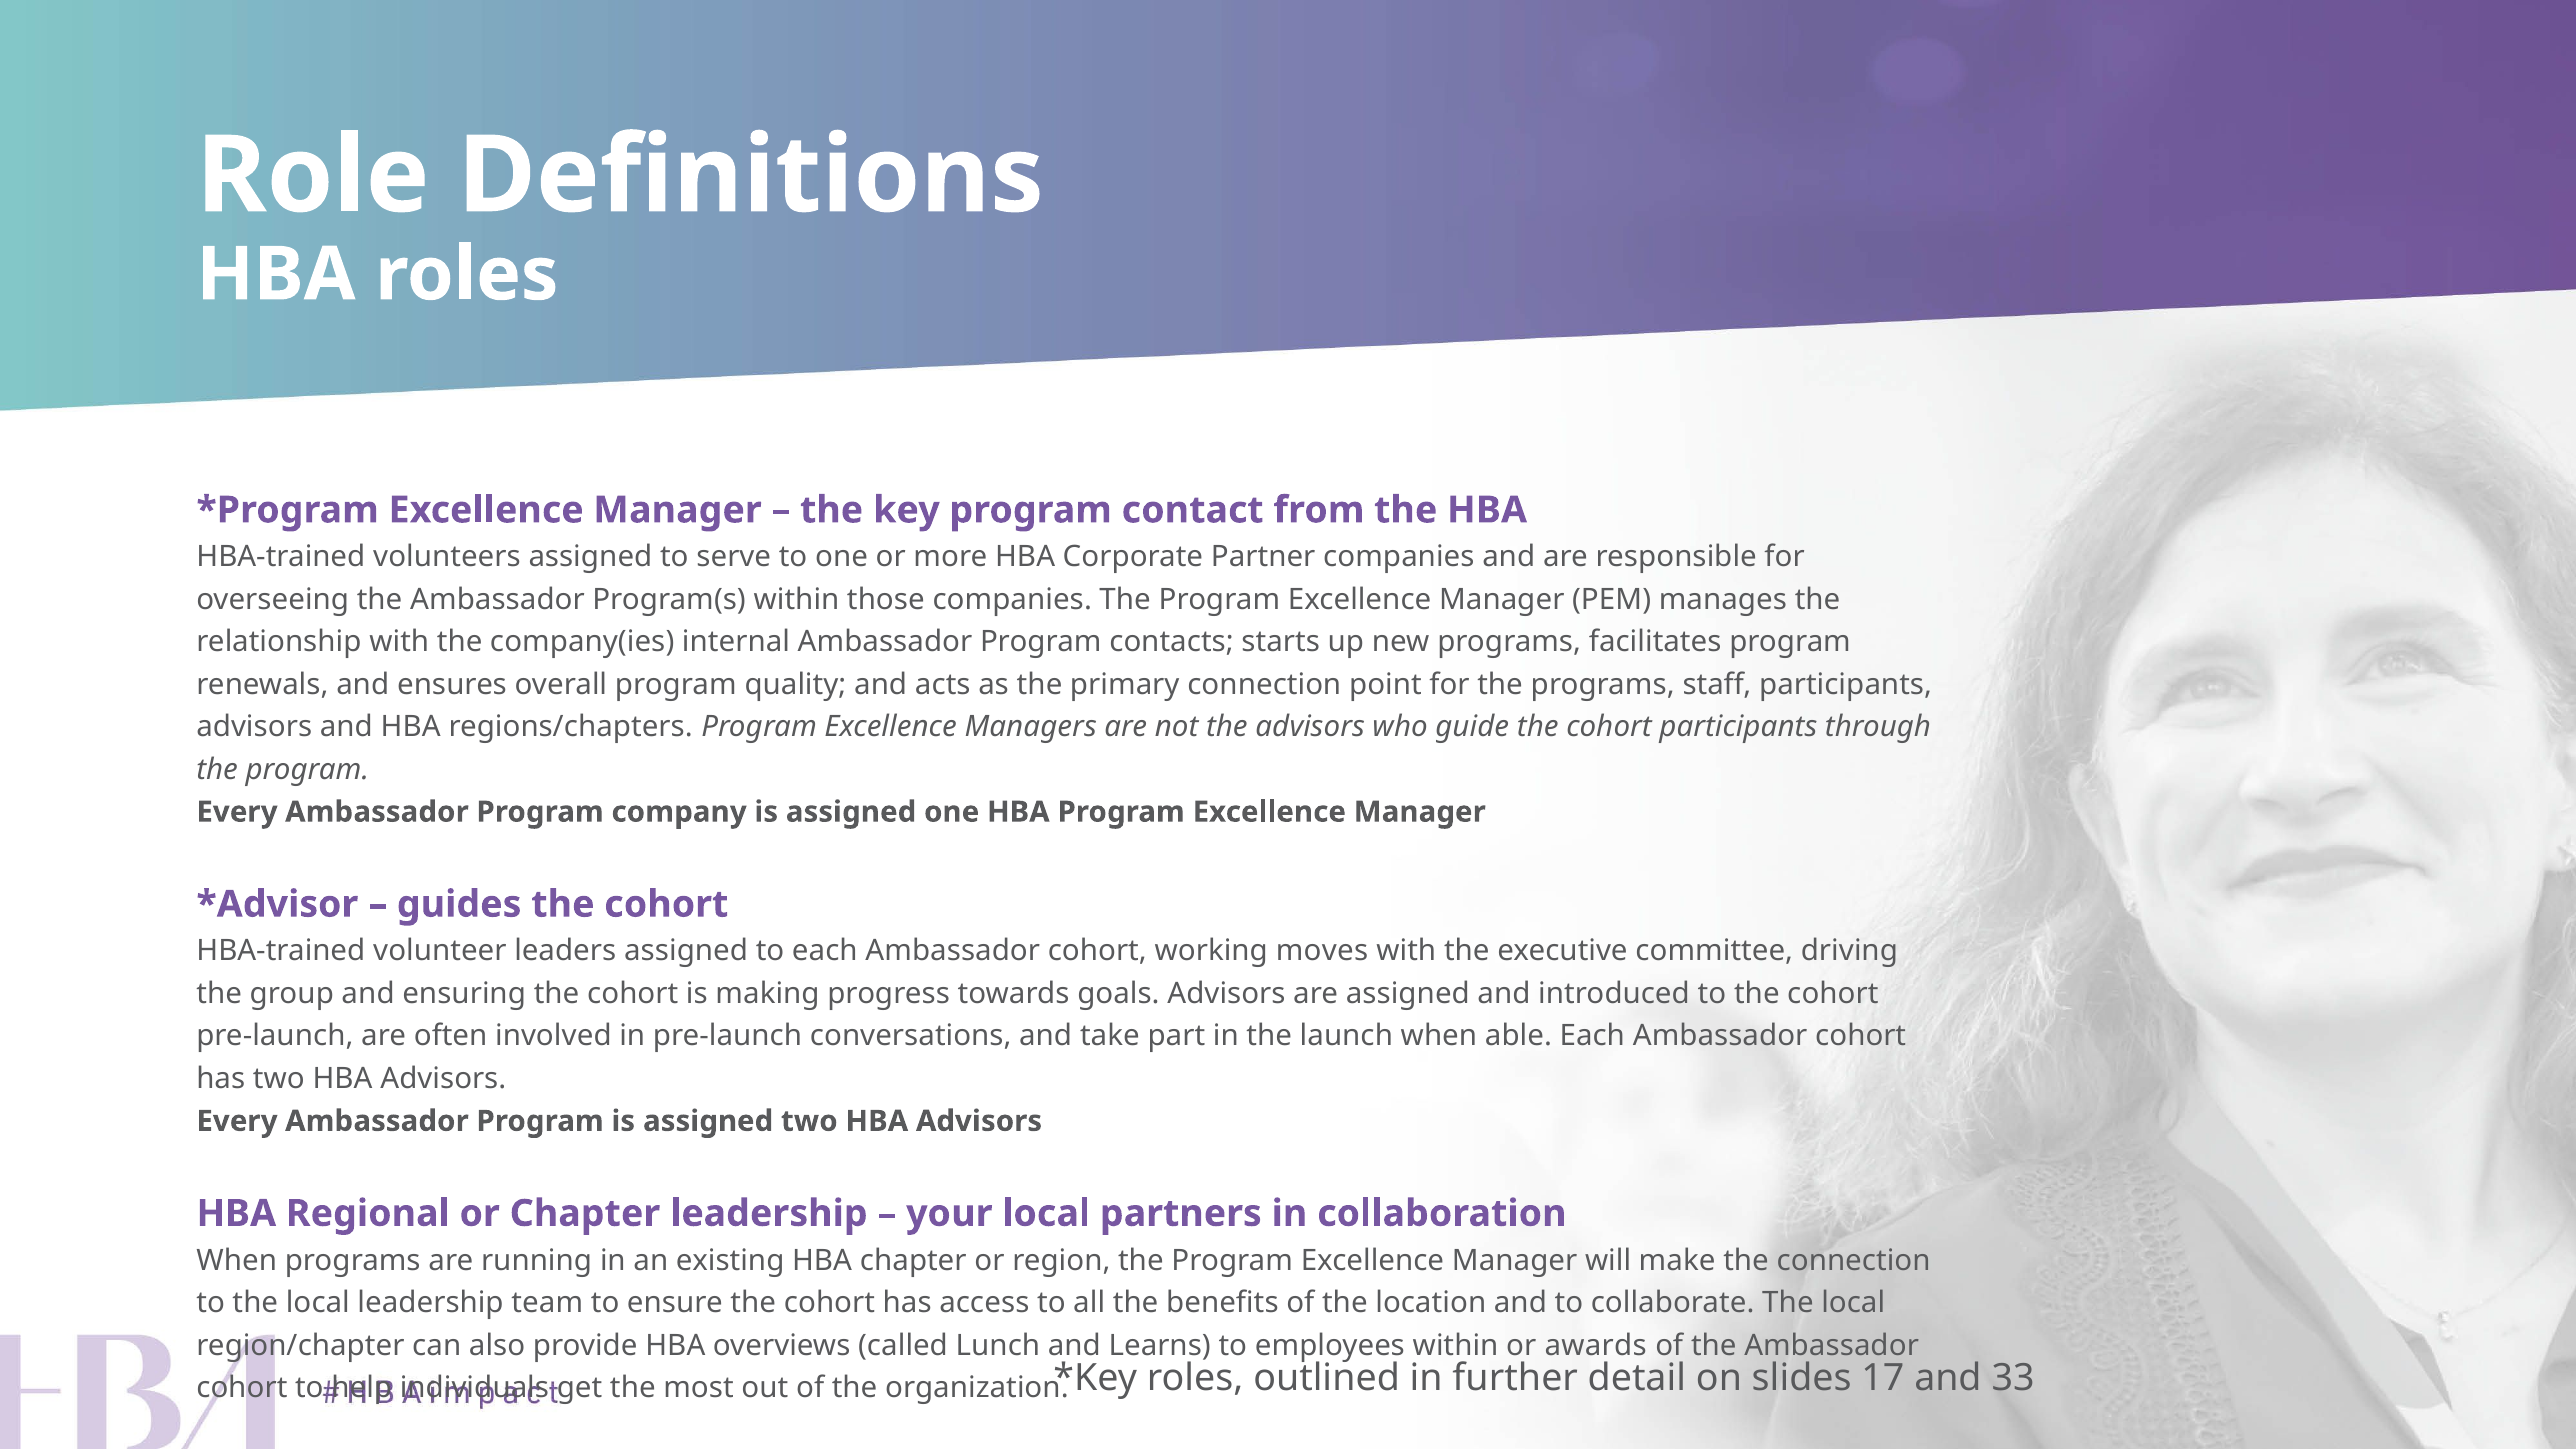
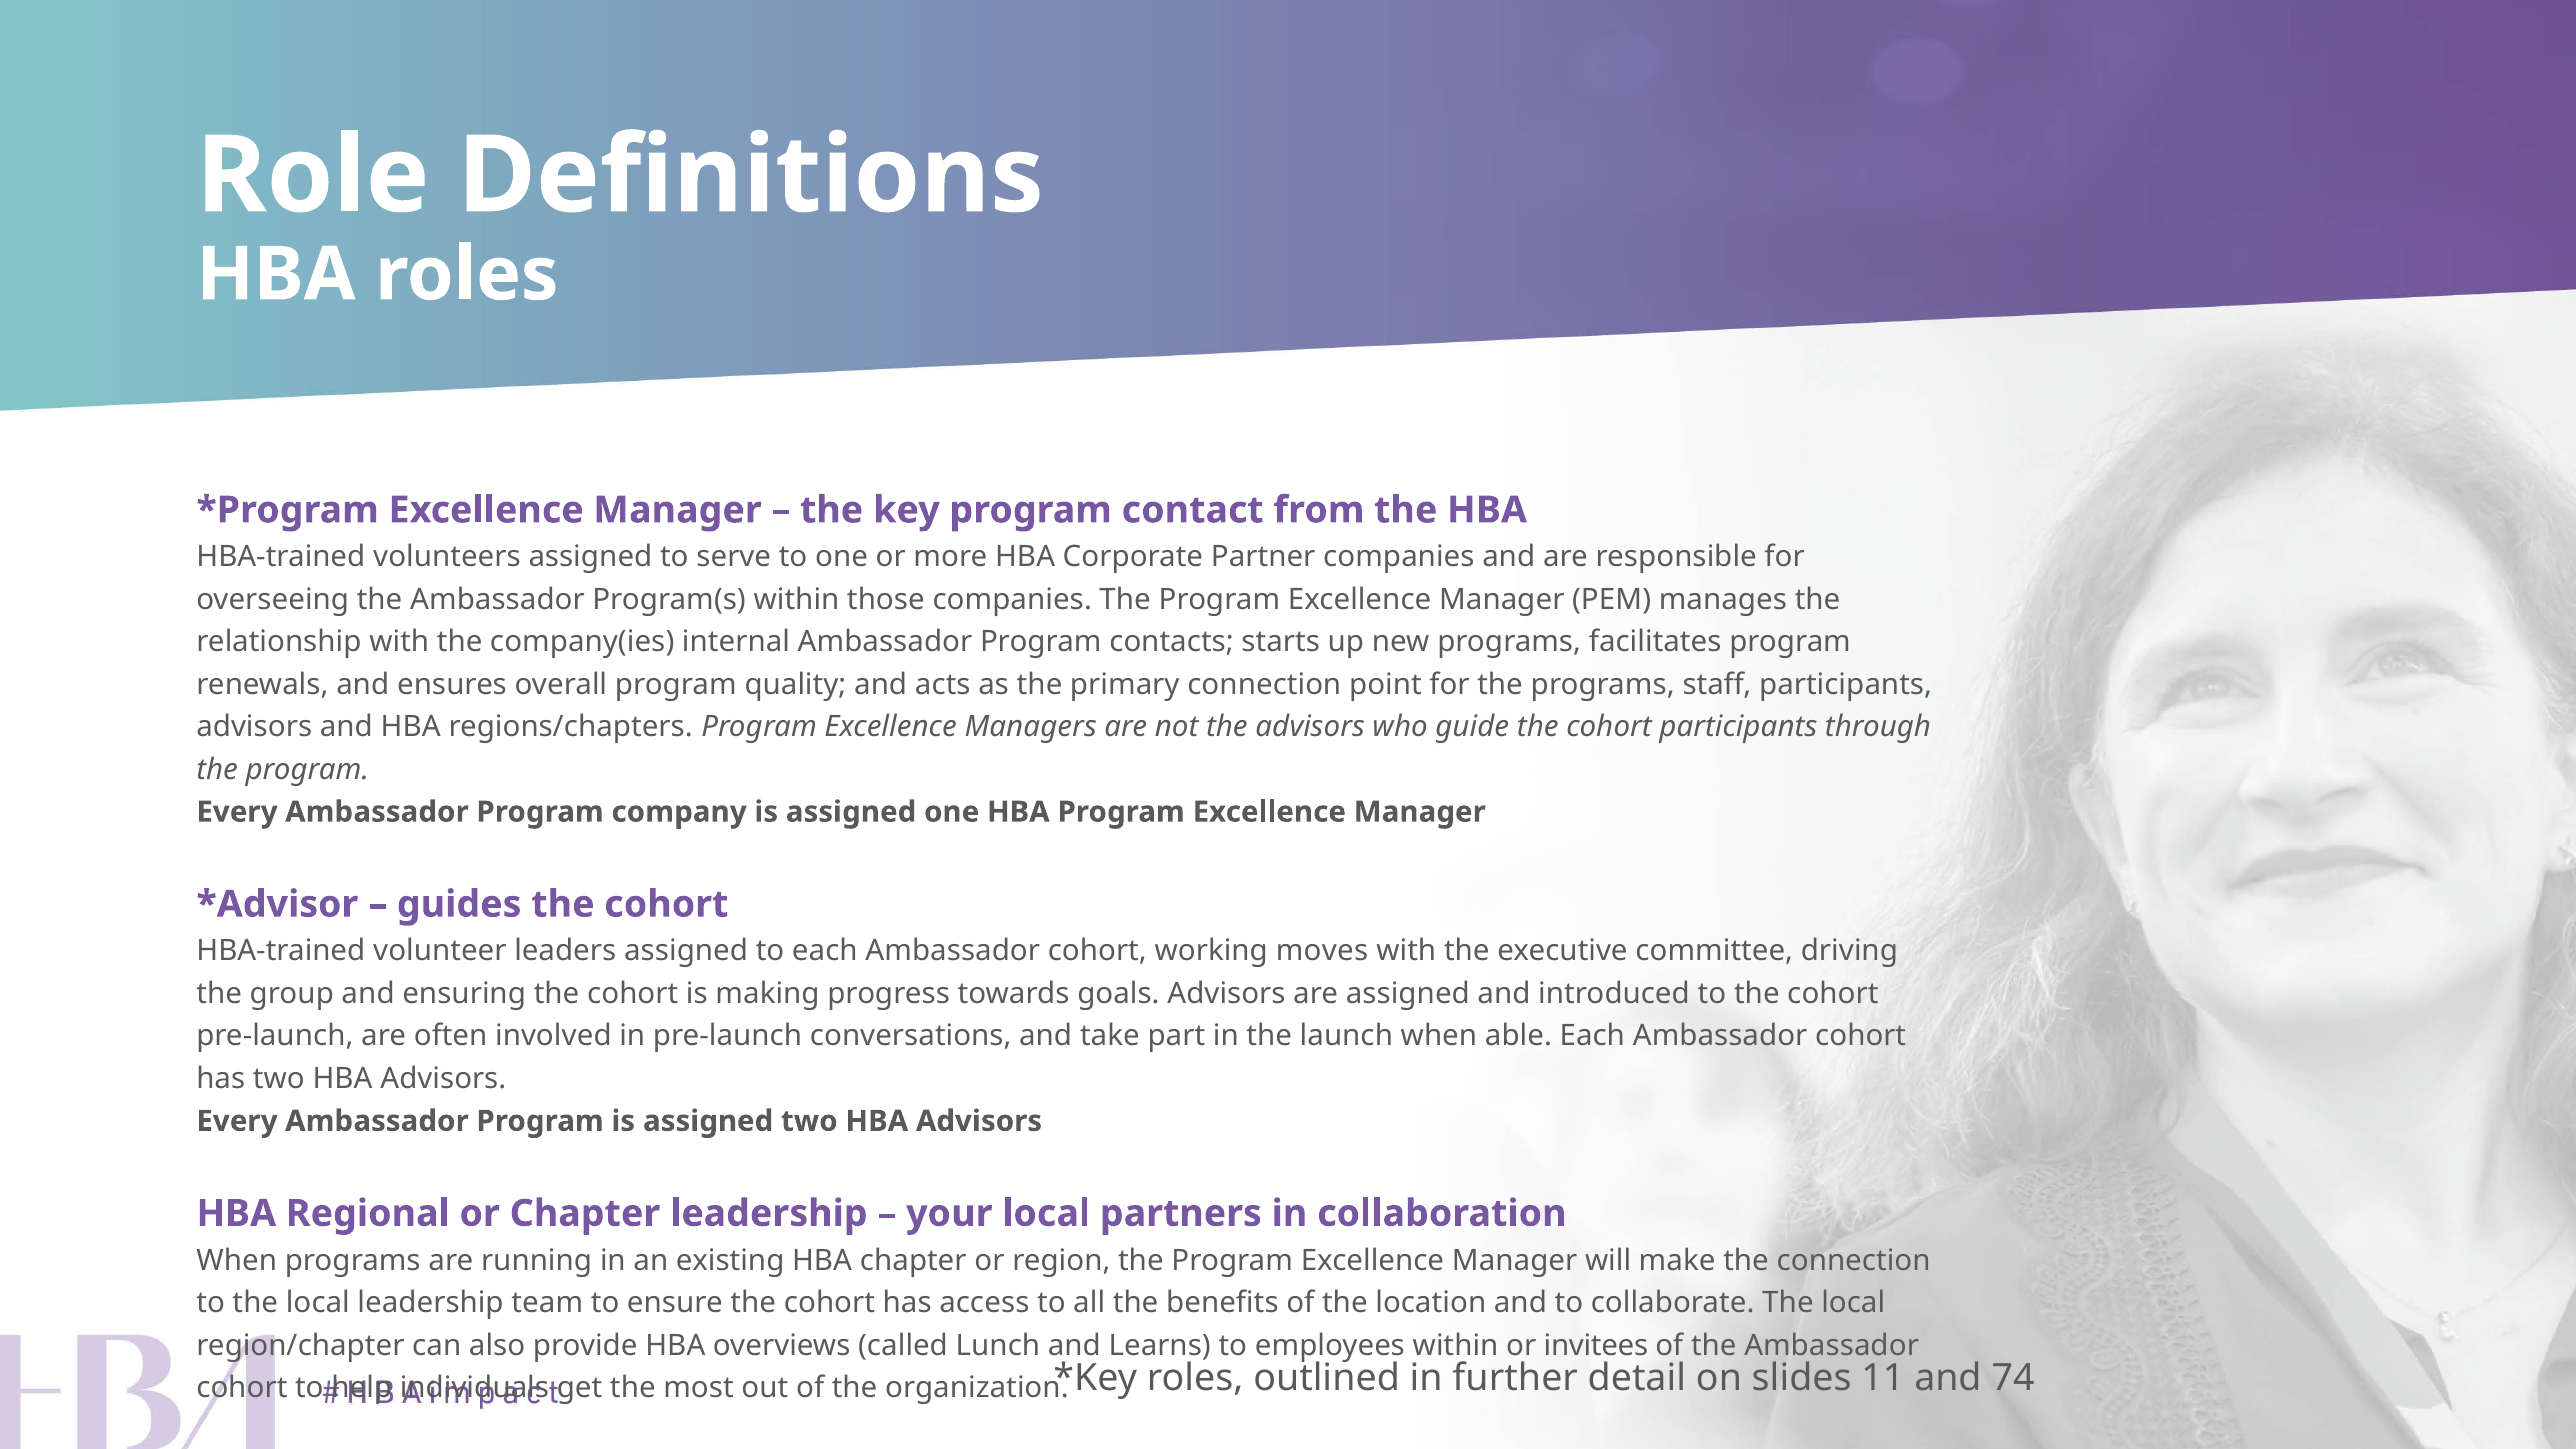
awards: awards -> invitees (1596, 1345)
17: 17 -> 11 (1883, 1378)
33: 33 -> 74 (2013, 1378)
